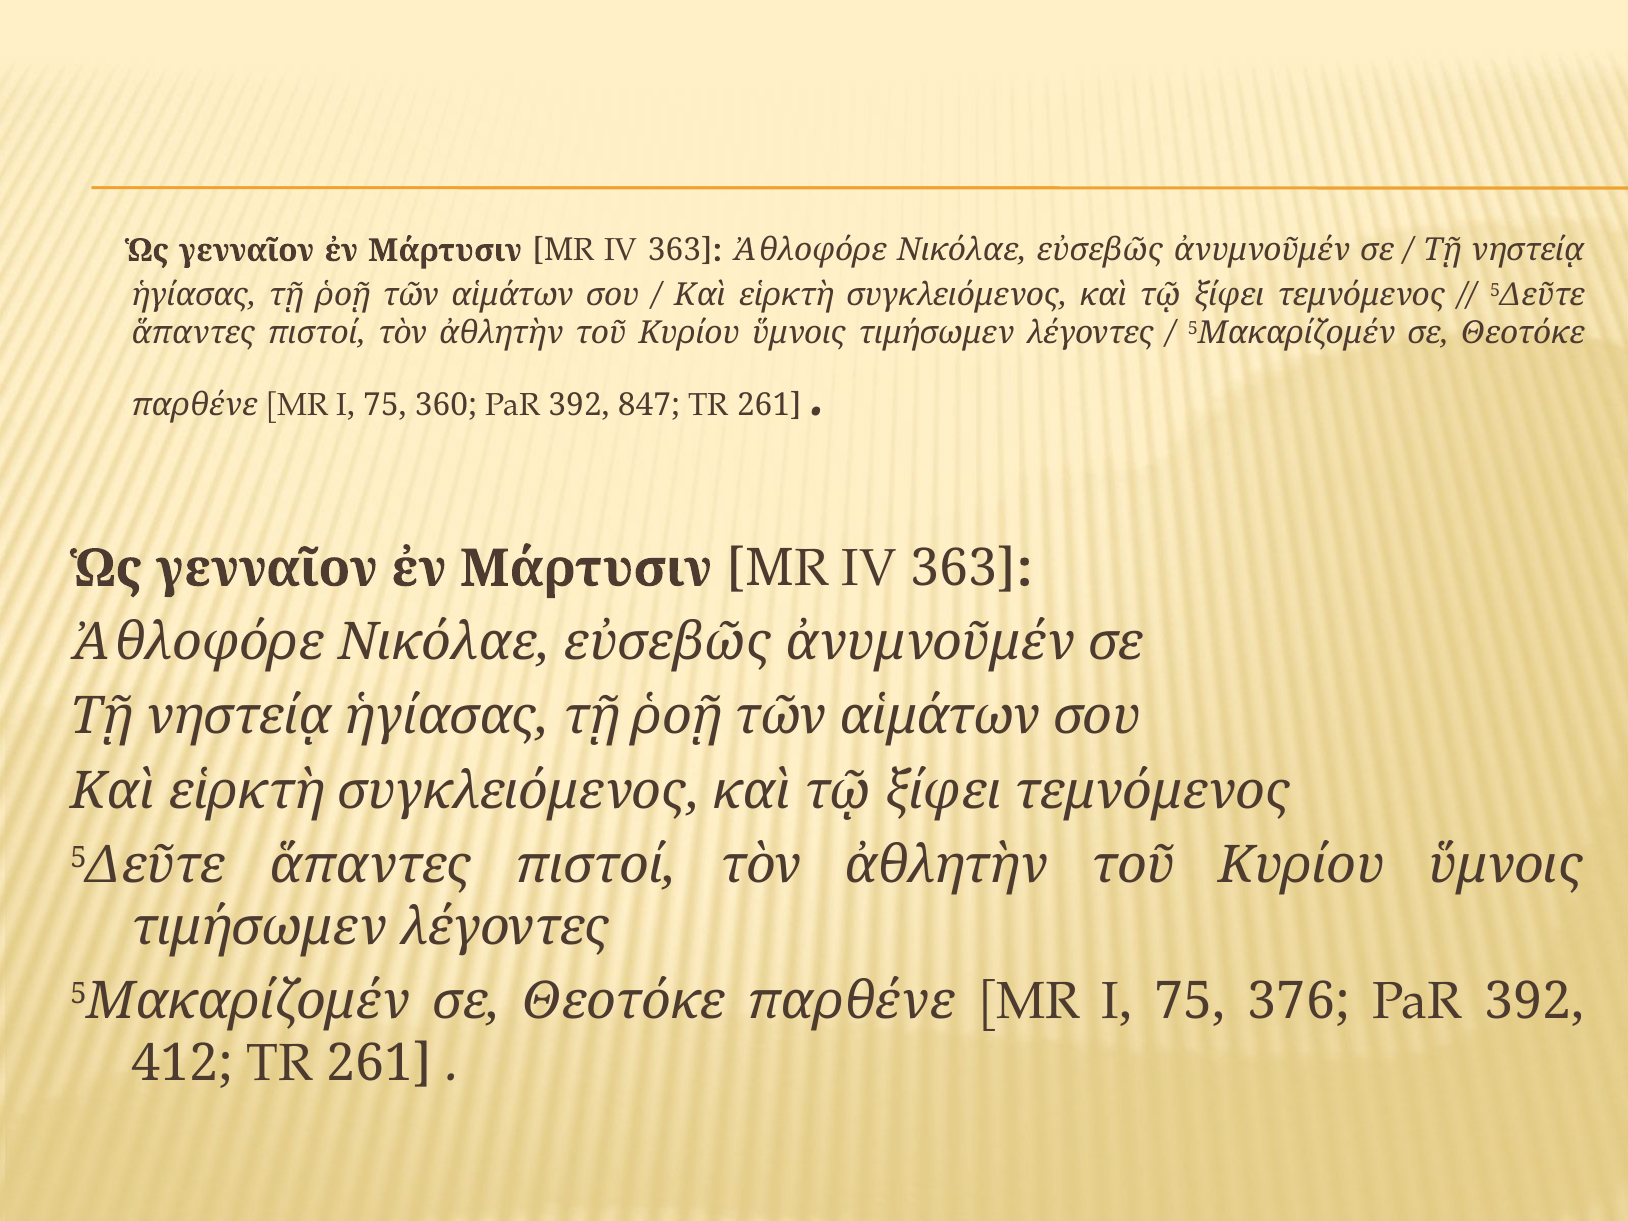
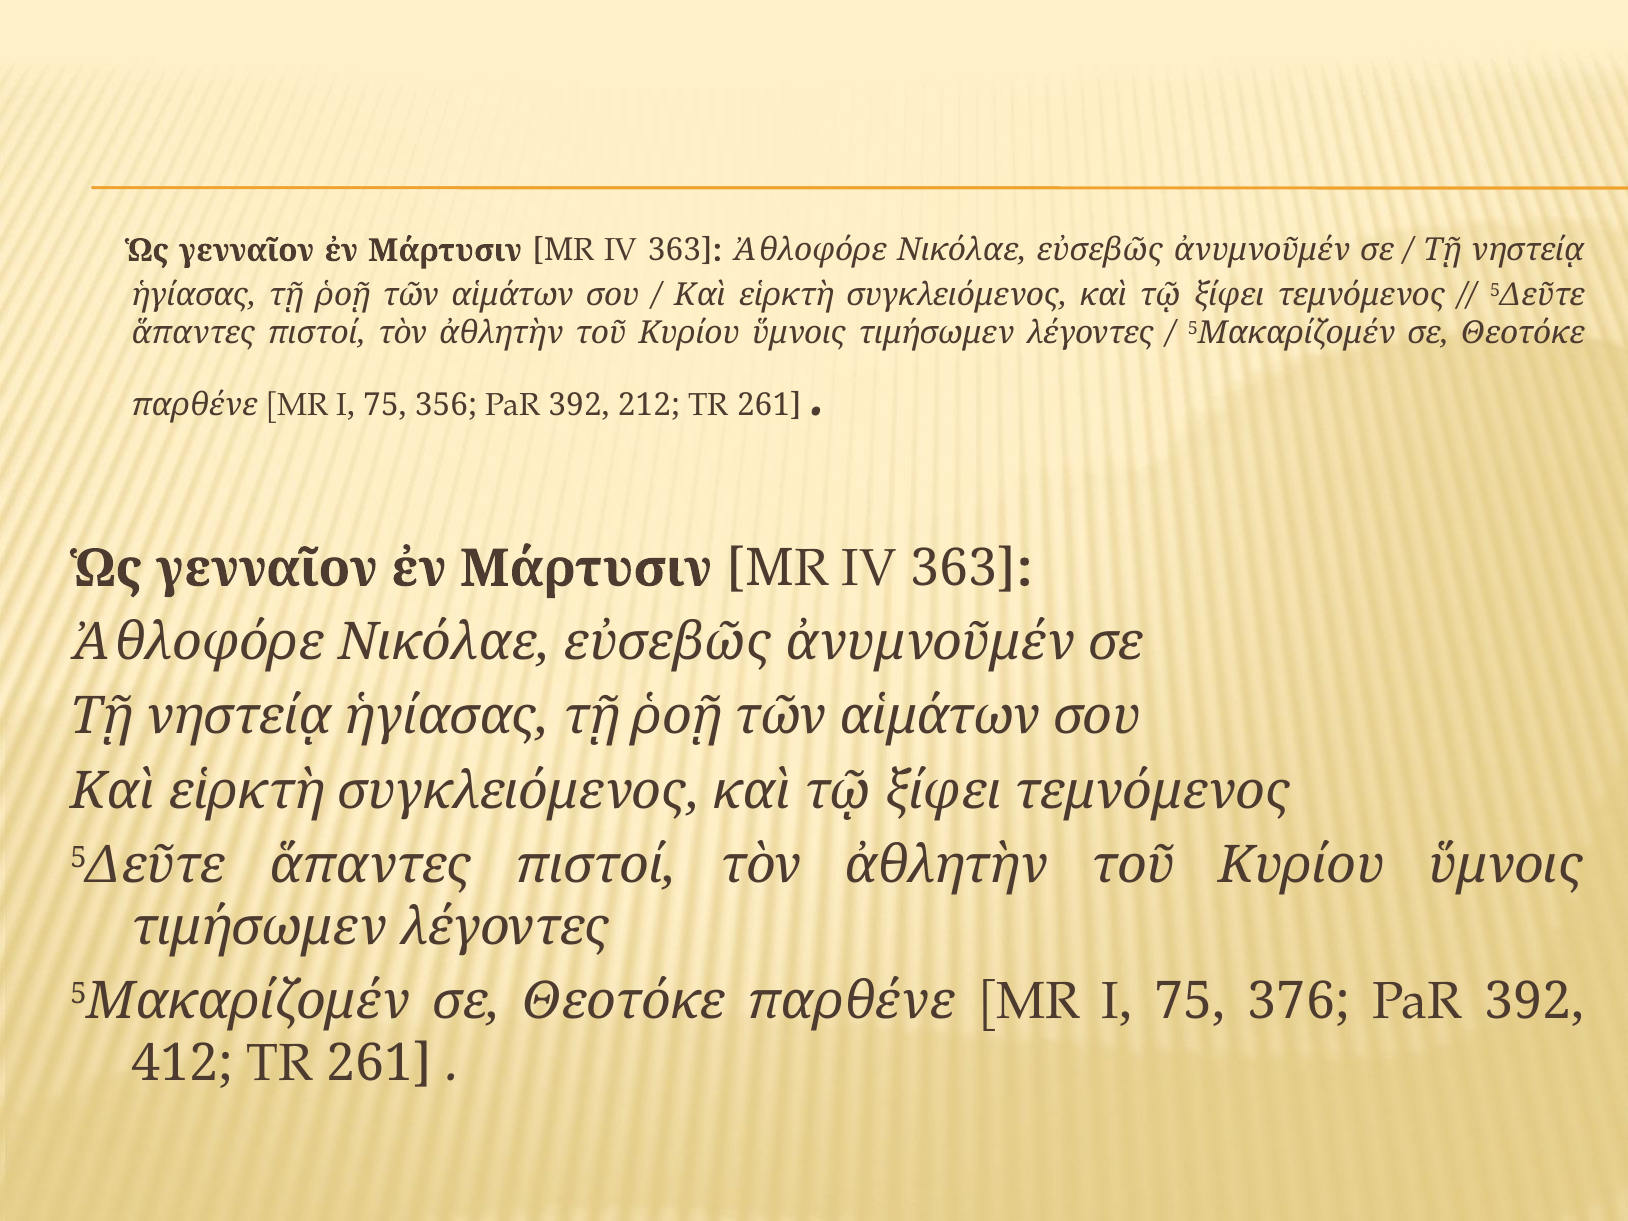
360: 360 -> 356 (446, 405)
847: 847 -> 212 (649, 405)
